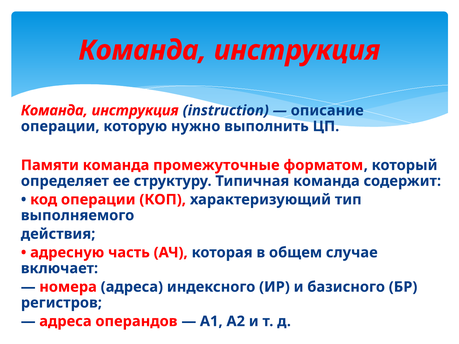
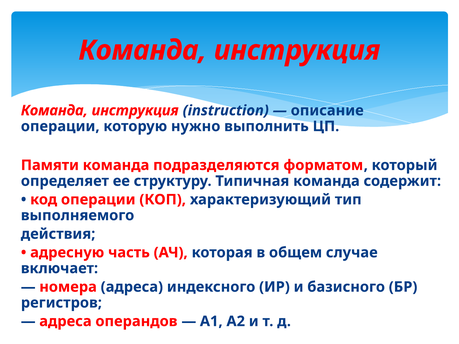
промежуточные: промежуточные -> подразделяются (216, 165)
